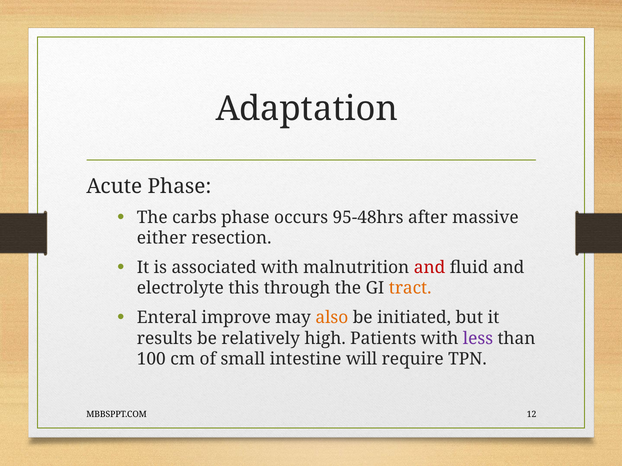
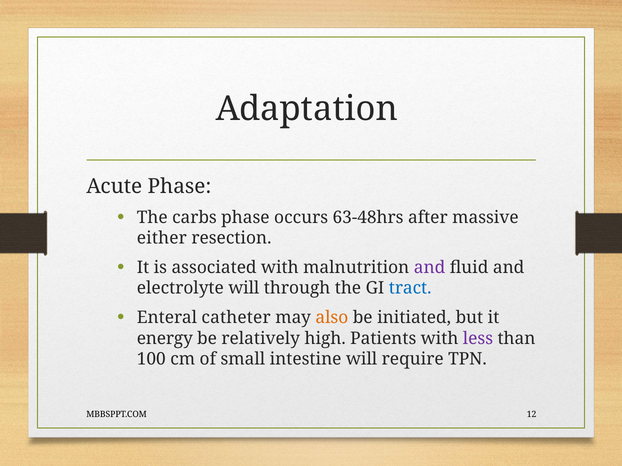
95-48hrs: 95-48hrs -> 63-48hrs (368, 218)
and colour: red -> purple (430, 268)
electrolyte this: this -> will (244, 289)
tract colour: orange -> blue (410, 289)
improve: improve -> catheter (236, 318)
results: results -> energy (165, 339)
